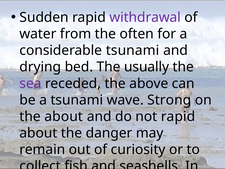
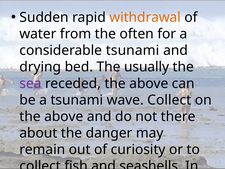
withdrawal colour: purple -> orange (145, 17)
wave Strong: Strong -> Collect (169, 100)
about: about -> above (64, 116)
not rapid: rapid -> there (178, 116)
